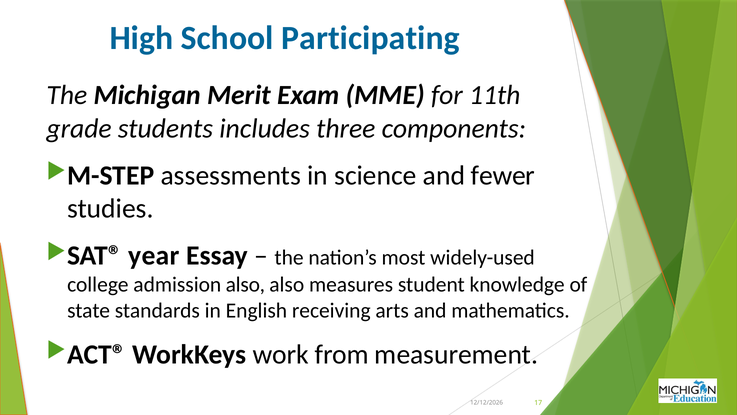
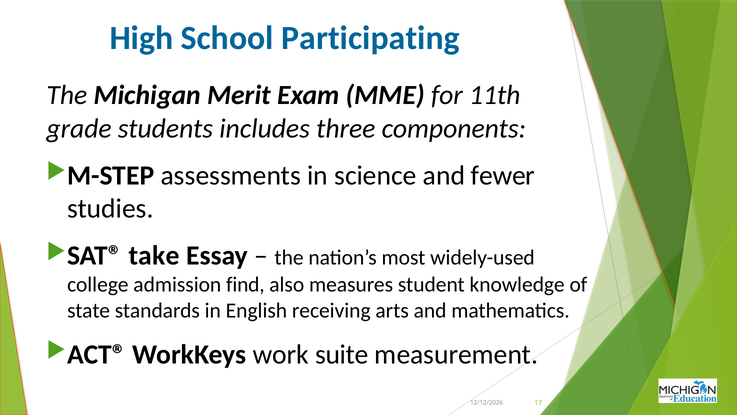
year: year -> take (154, 255)
admission also: also -> find (245, 285)
from: from -> suite (342, 354)
